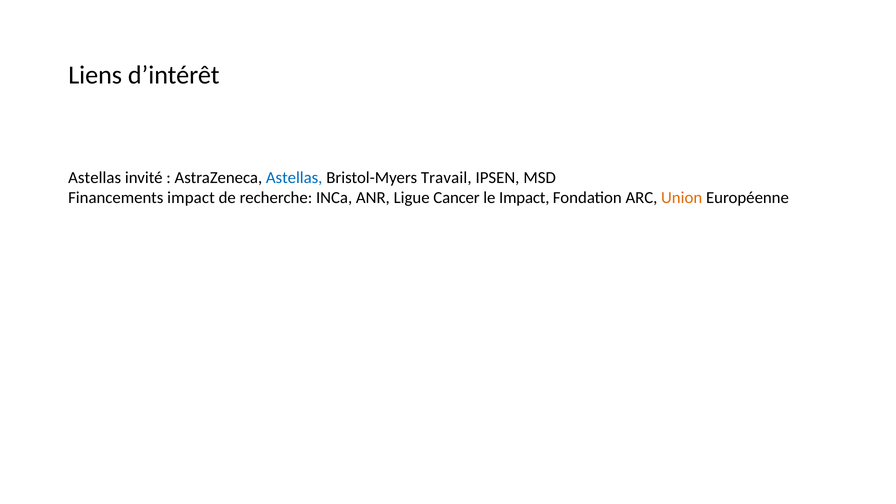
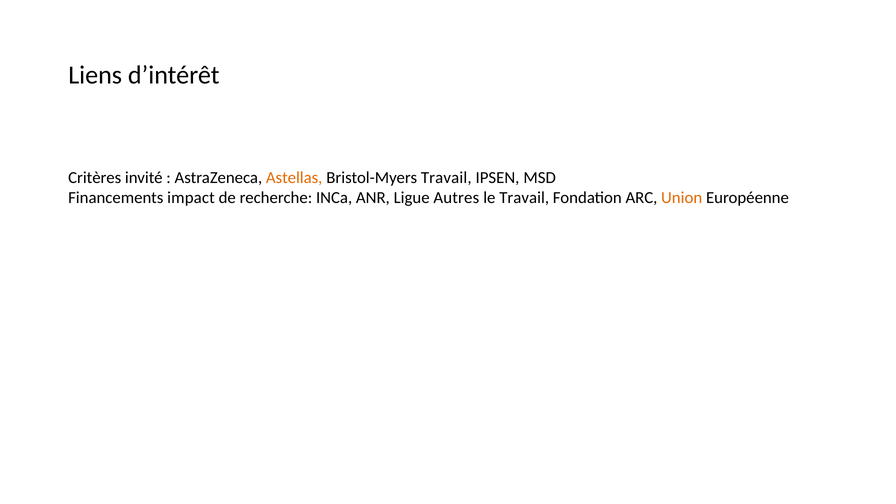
Astellas: Astellas -> Critères (95, 178)
Astellas colour: blue -> orange (294, 178)
Cancer: Cancer -> Autres (456, 198)
le Impact: Impact -> Travail (524, 198)
